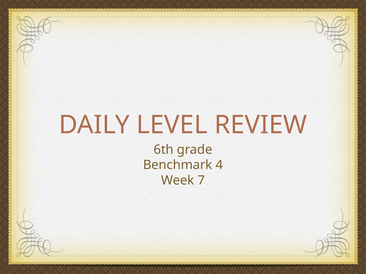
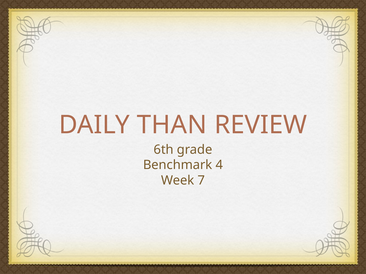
LEVEL: LEVEL -> THAN (172, 125)
